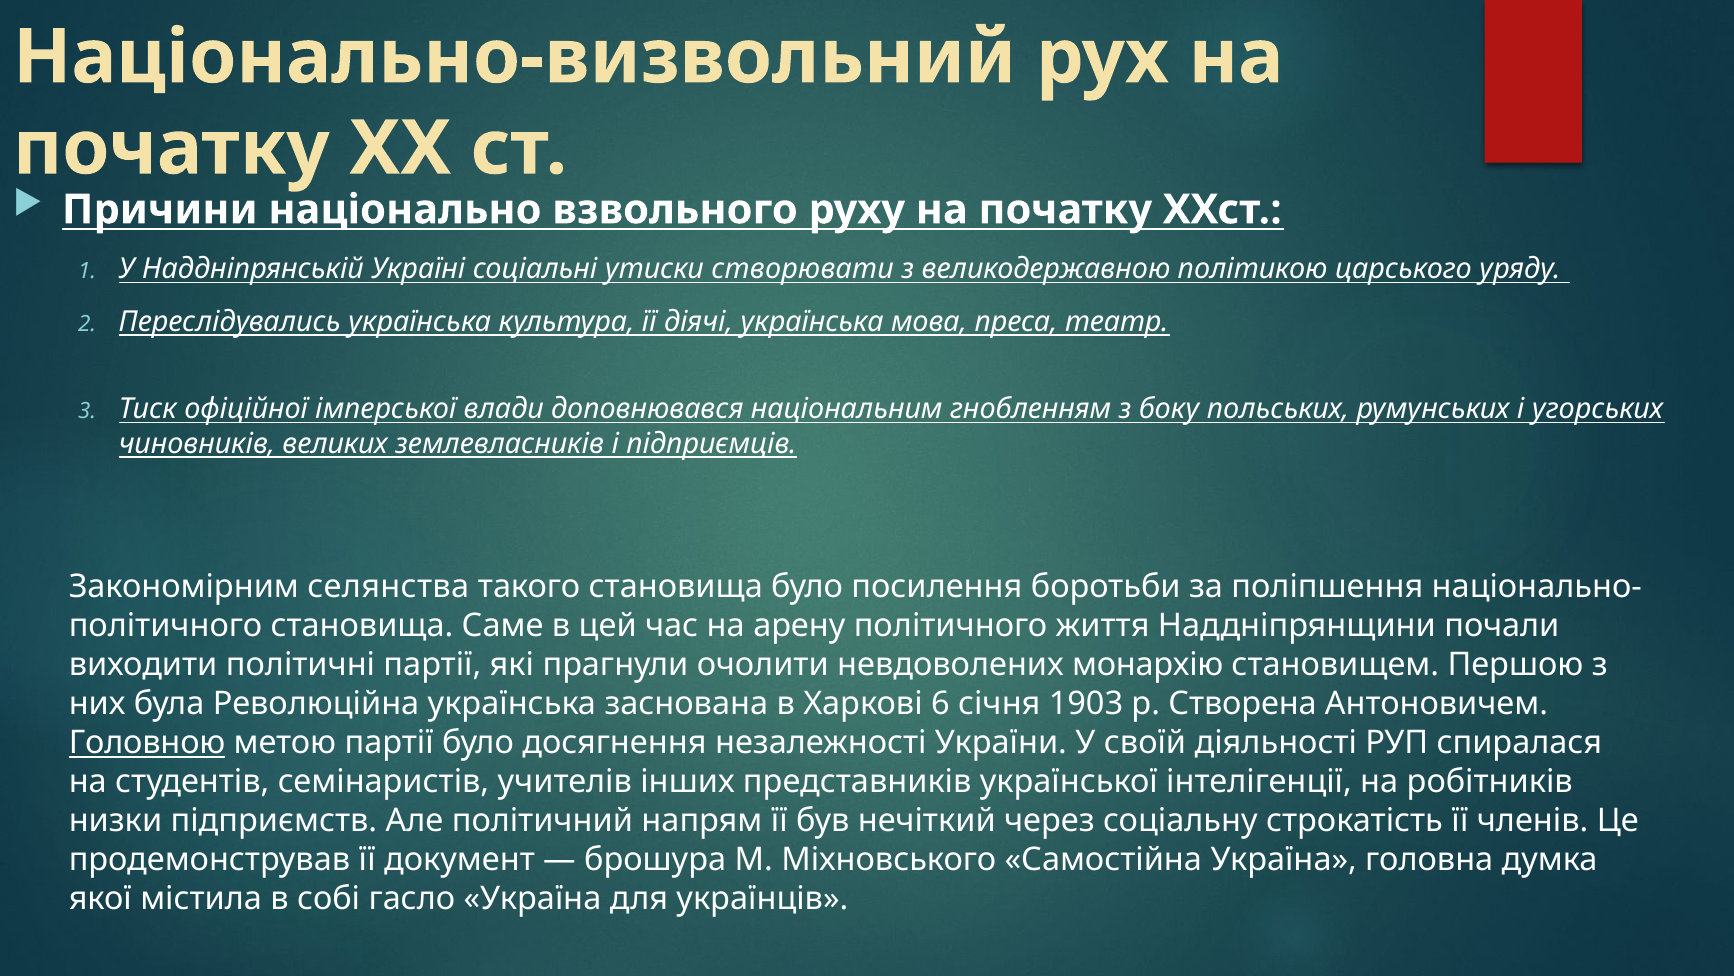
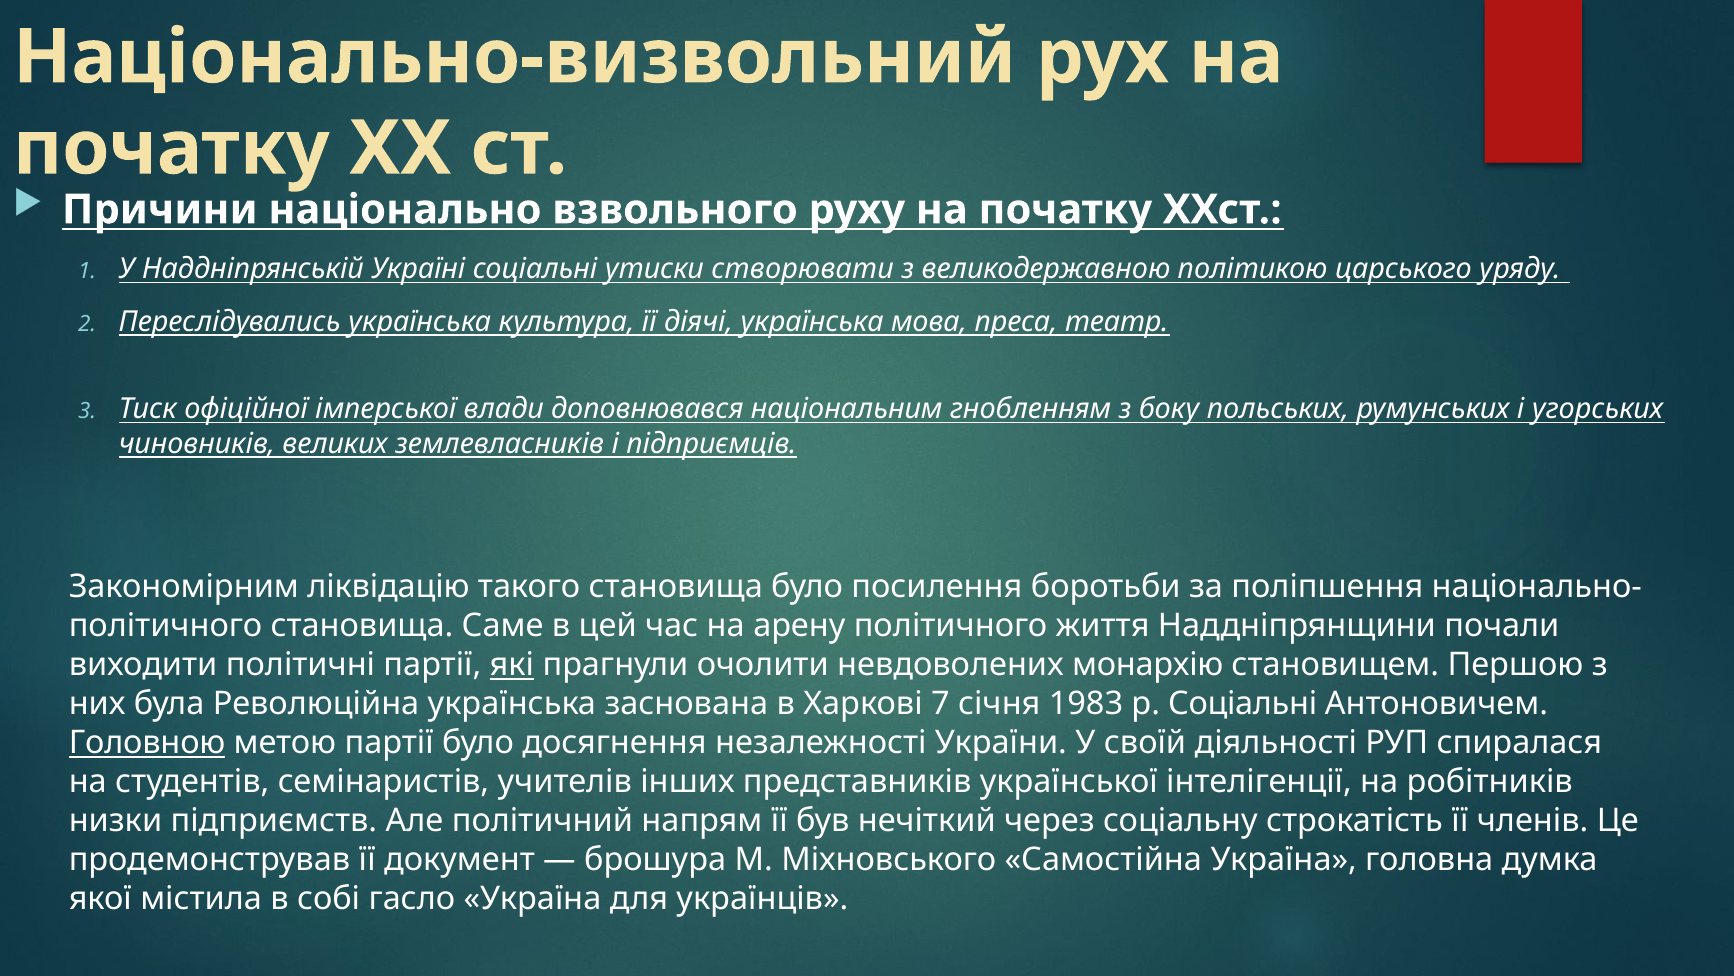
селянства: селянства -> ліквідацію (389, 586)
які underline: none -> present (512, 664)
6: 6 -> 7 (940, 703)
1903: 1903 -> 1983 (1086, 703)
р Створена: Створена -> Соціальні (1243, 703)
